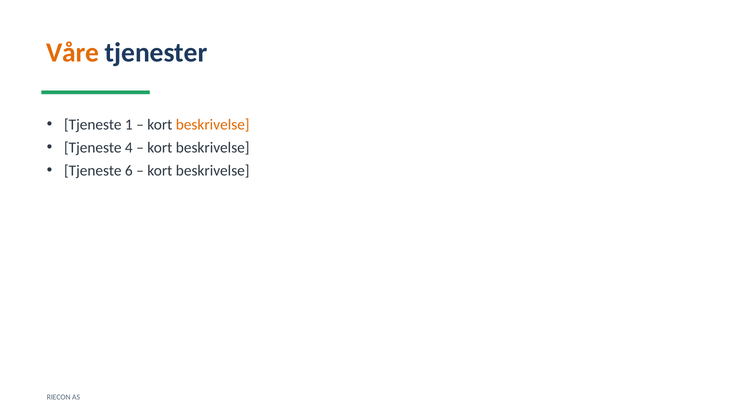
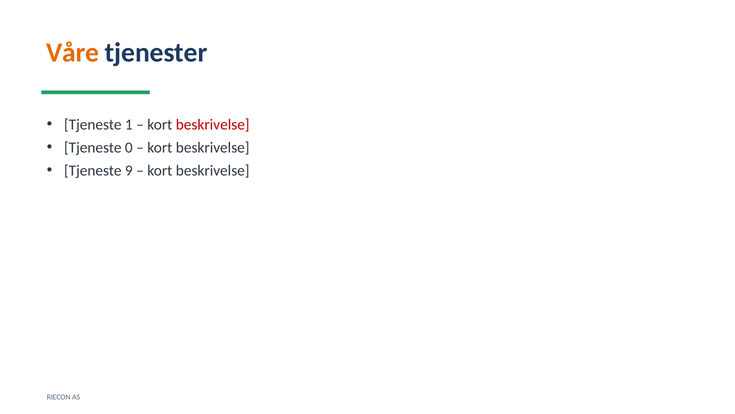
beskrivelse colour: orange -> red (213, 124)
4: 4 -> 0 (129, 147)
6: 6 -> 9 (129, 170)
